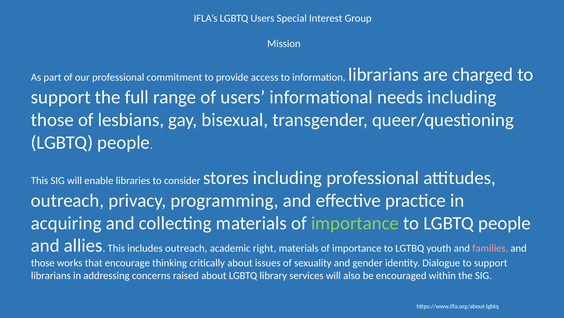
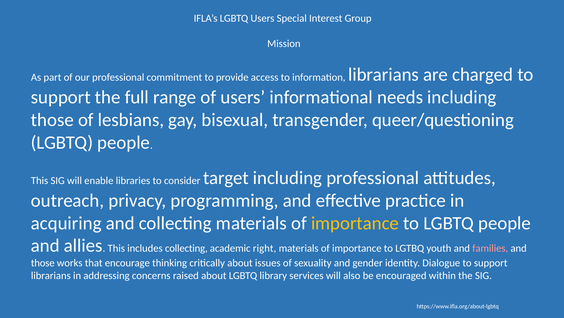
stores: stores -> target (226, 177)
importance colour: light green -> yellow (355, 223)
includes outreach: outreach -> collecting (186, 248)
